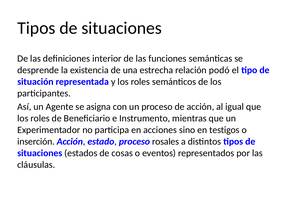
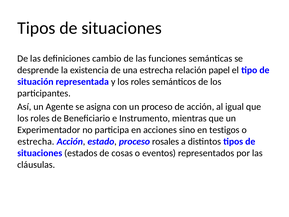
interior: interior -> cambio (107, 58)
podó: podó -> papel (219, 70)
inserción: inserción -> estrecha (36, 141)
